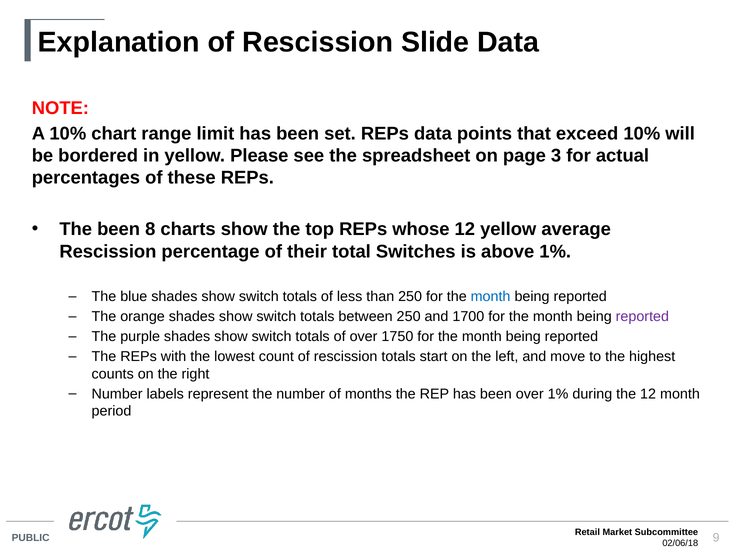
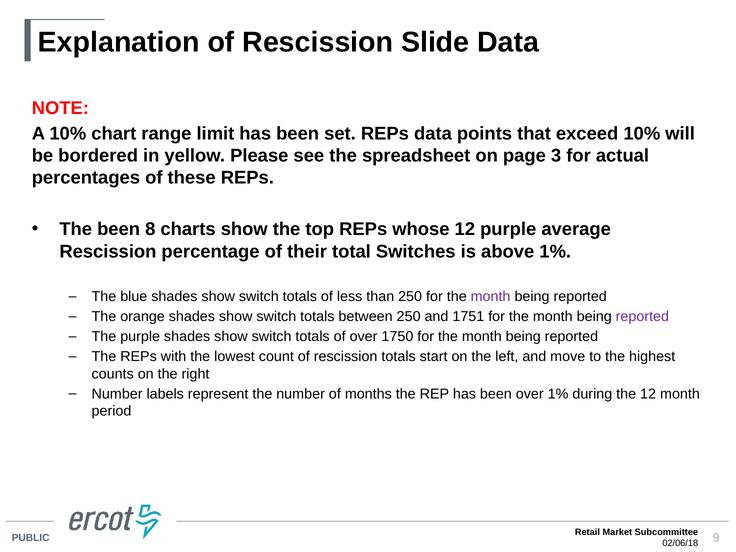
12 yellow: yellow -> purple (508, 229)
month colour: blue -> purple (491, 297)
1700: 1700 -> 1751 (468, 317)
